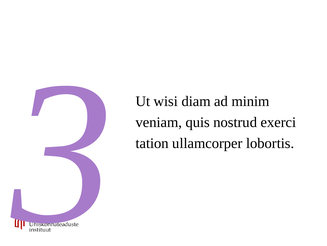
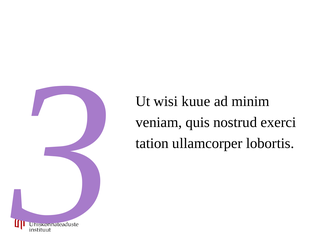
diam: diam -> kuue (196, 101)
